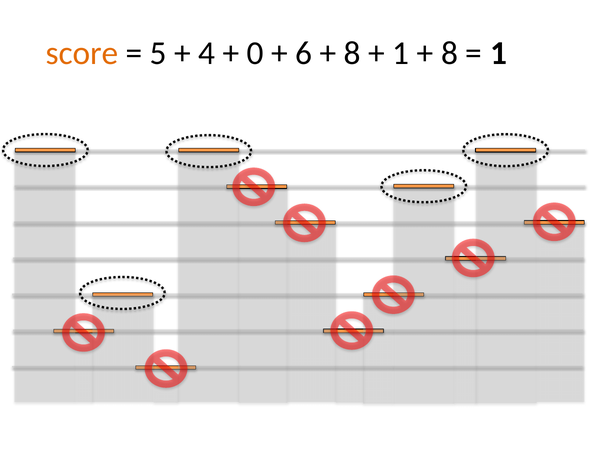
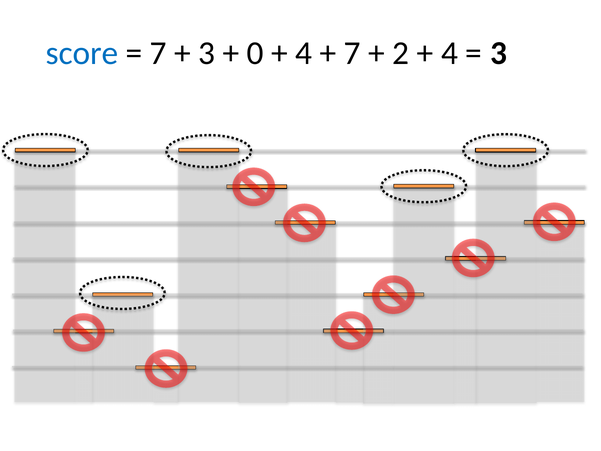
score colour: orange -> blue (82, 53)
5: 5 -> 7 (158, 53)
4: 4 -> 3 (207, 53)
6: 6 -> 4 (304, 53)
8: 8 -> 7 (352, 53)
1: 1 -> 2 (401, 53)
8: 8 -> 4 (449, 53)
1: 1 -> 3 (499, 53)
